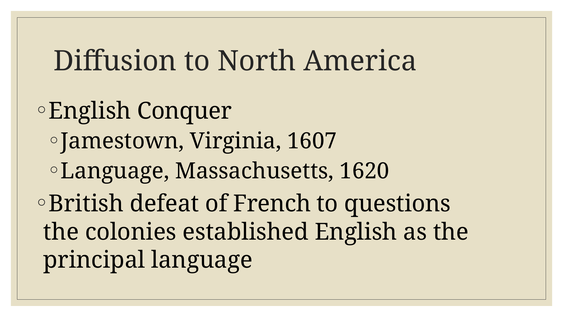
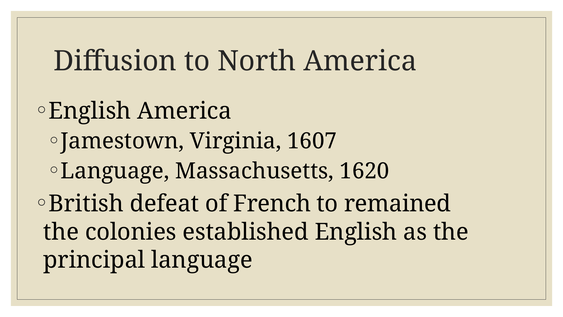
English Conquer: Conquer -> America (184, 111)
questions: questions -> remained (398, 204)
